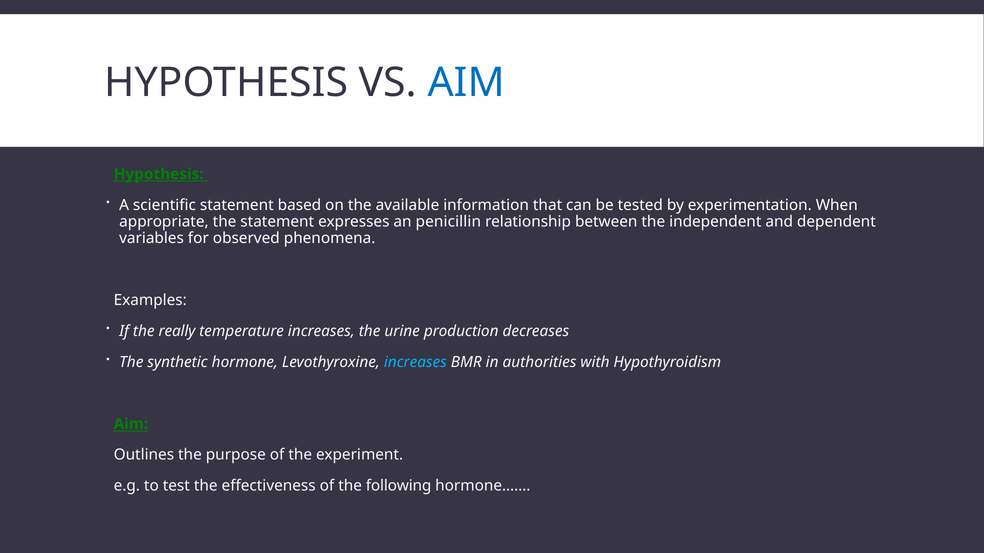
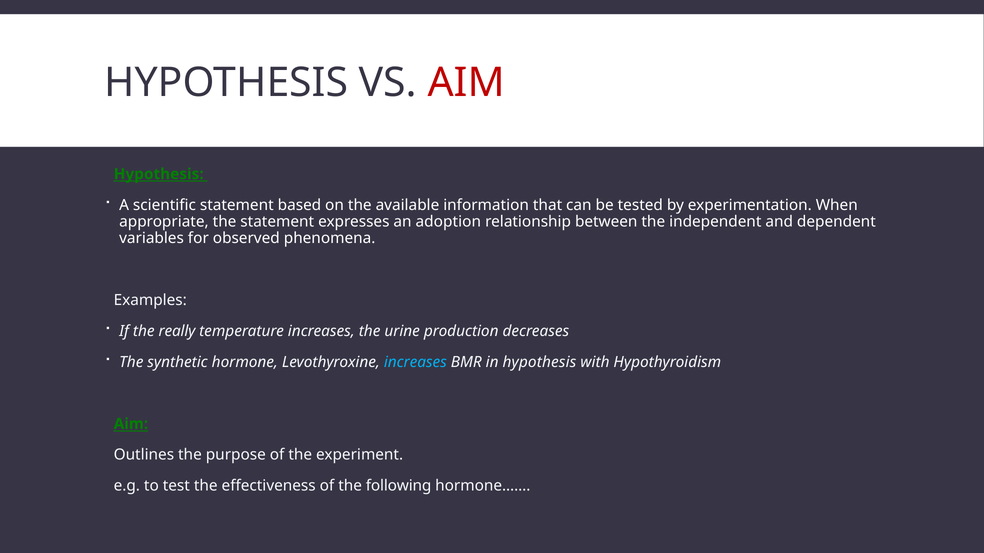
AIM colour: blue -> red (466, 83)
penicillin: penicillin -> adoption (448, 222)
in authorities: authorities -> hypothesis (539, 362)
